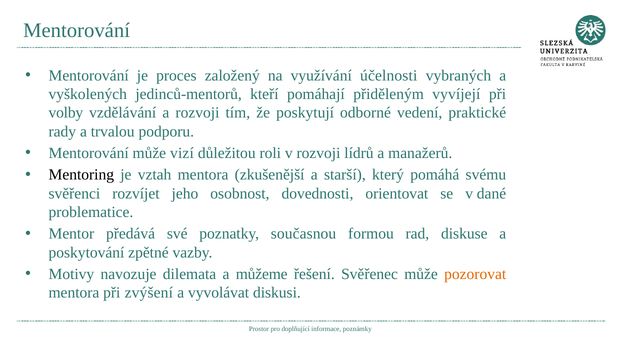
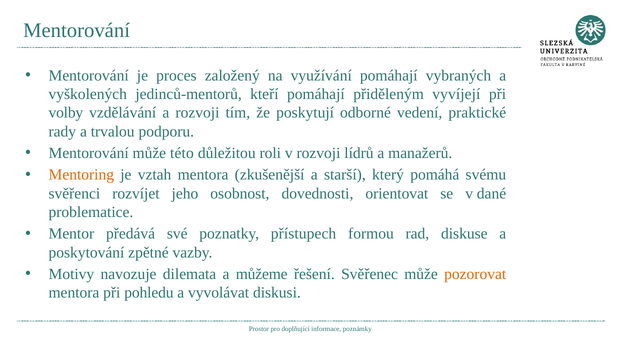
využívání účelnosti: účelnosti -> pomáhají (389, 76)
vizí: vizí -> této (182, 153)
Mentoring colour: black -> orange (81, 175)
současnou: současnou -> přístupech (304, 234)
zvýšení: zvýšení -> pohledu (149, 293)
